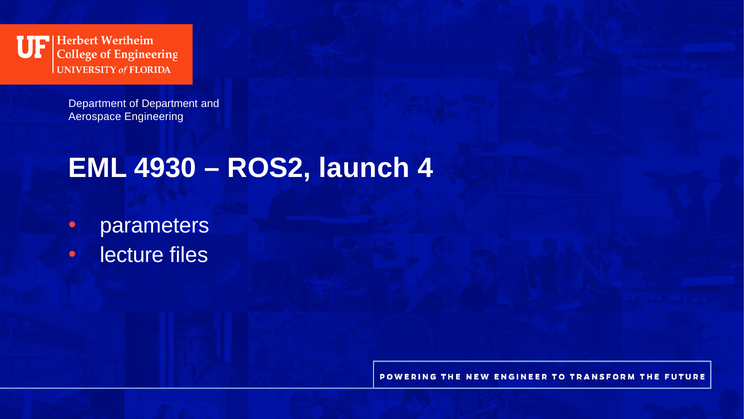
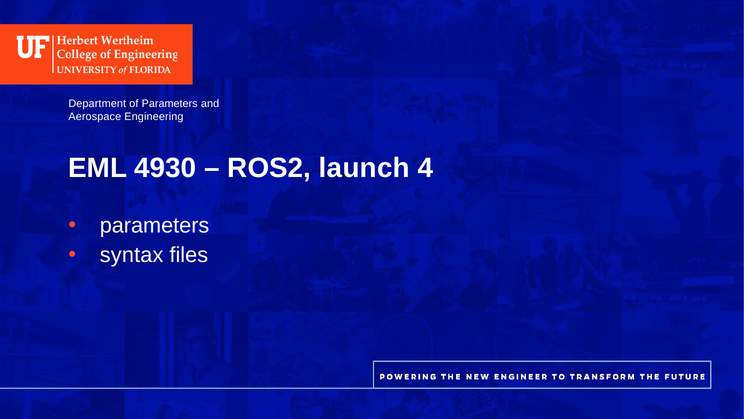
of Department: Department -> Parameters (170, 103)
lecture: lecture -> syntax (132, 255)
